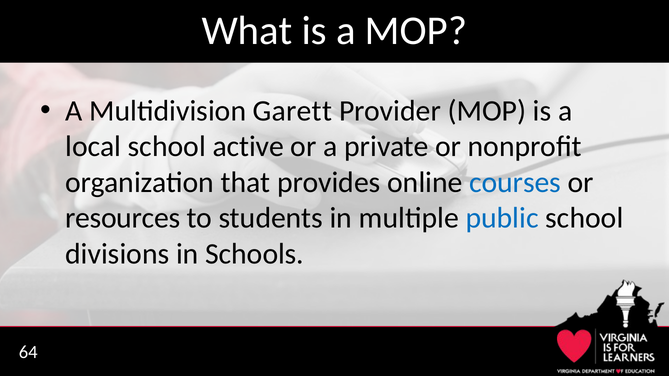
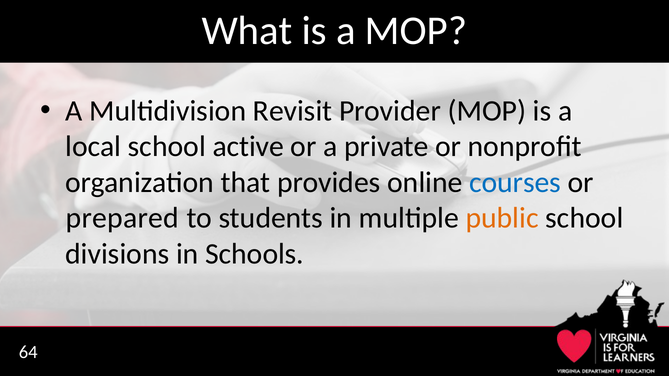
Garett: Garett -> Revisit (293, 111)
resources: resources -> prepared (122, 218)
public colour: blue -> orange (502, 218)
